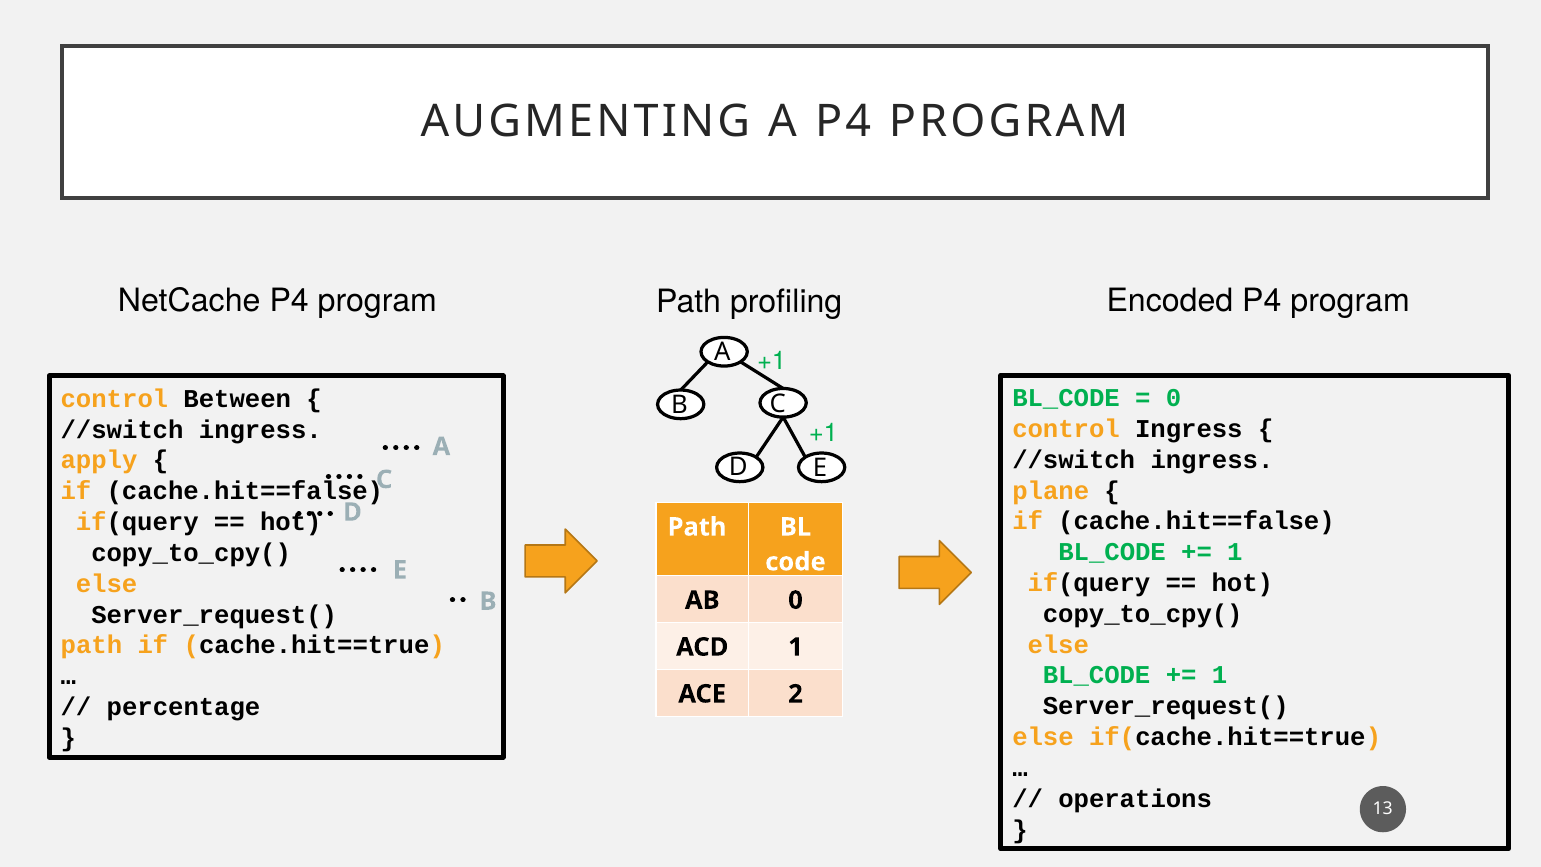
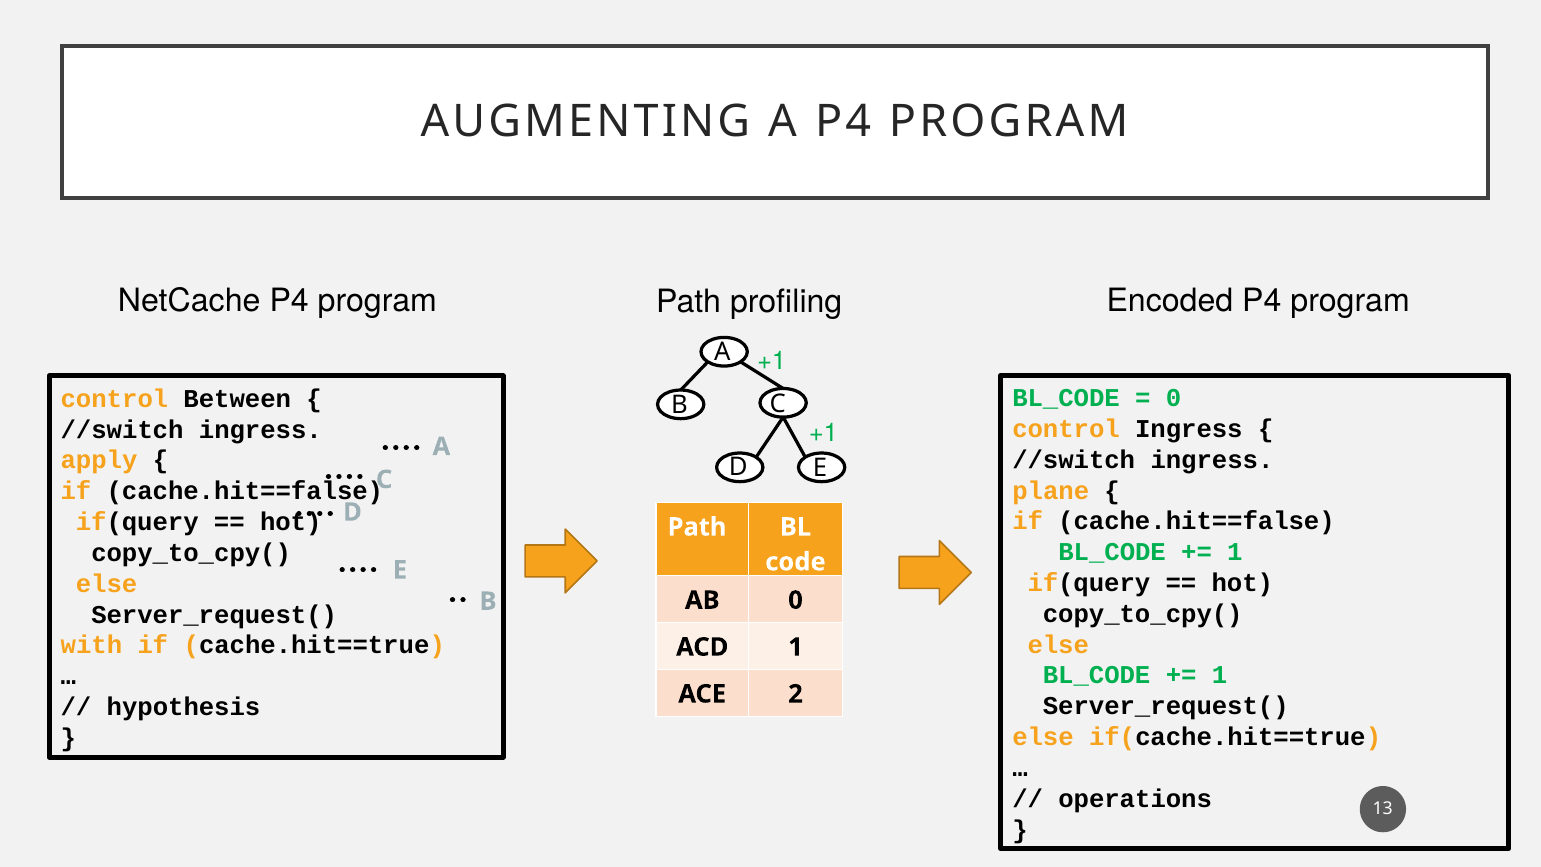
path: path -> with (91, 645)
percentage: percentage -> hypothesis (184, 707)
